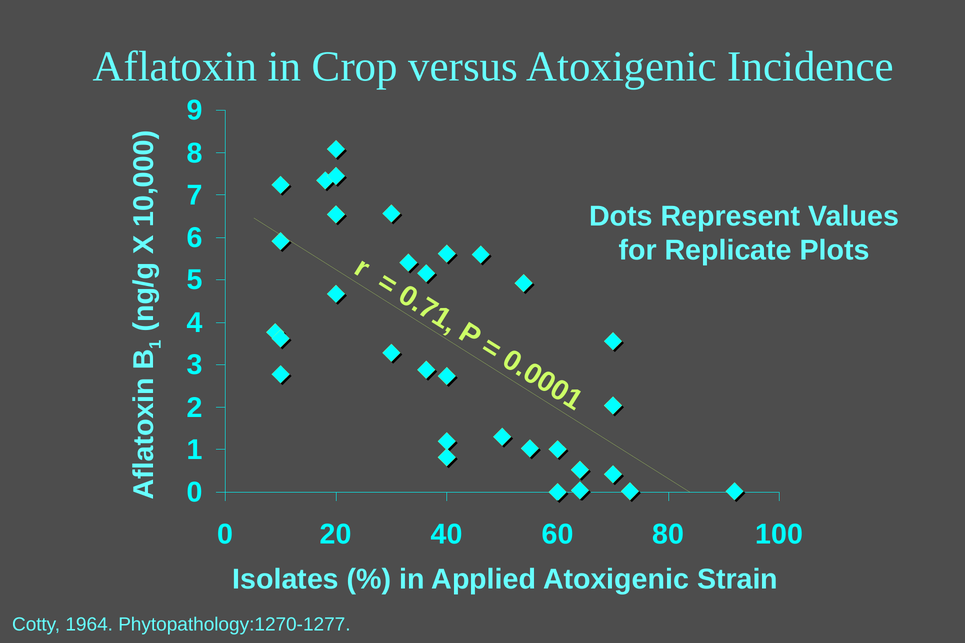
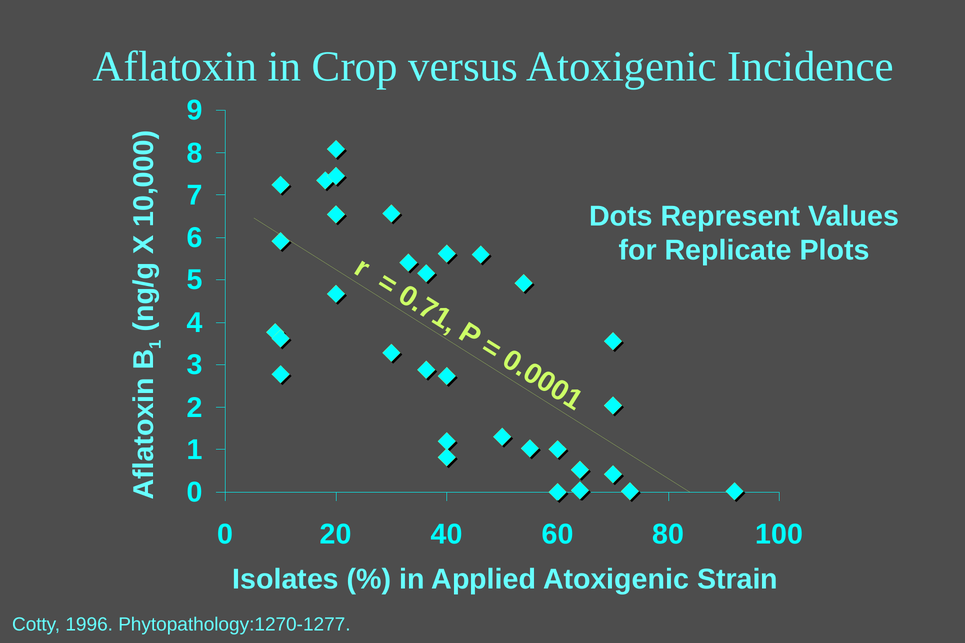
1964: 1964 -> 1996 (89, 625)
